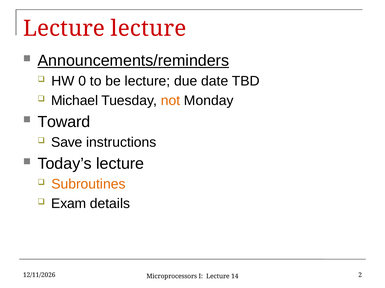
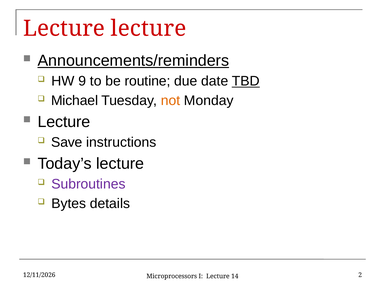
0: 0 -> 9 (82, 81)
be lecture: lecture -> routine (148, 81)
TBD underline: none -> present (246, 81)
Toward: Toward -> Lecture (64, 122)
Subroutines colour: orange -> purple (88, 185)
Exam: Exam -> Bytes (69, 204)
